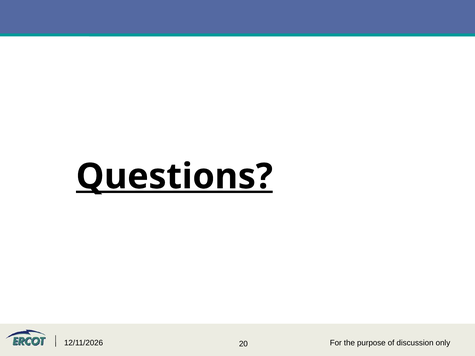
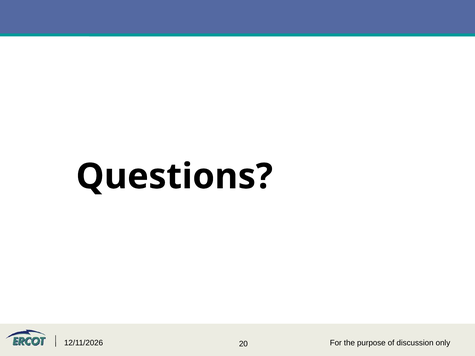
Questions underline: present -> none (174, 177)
